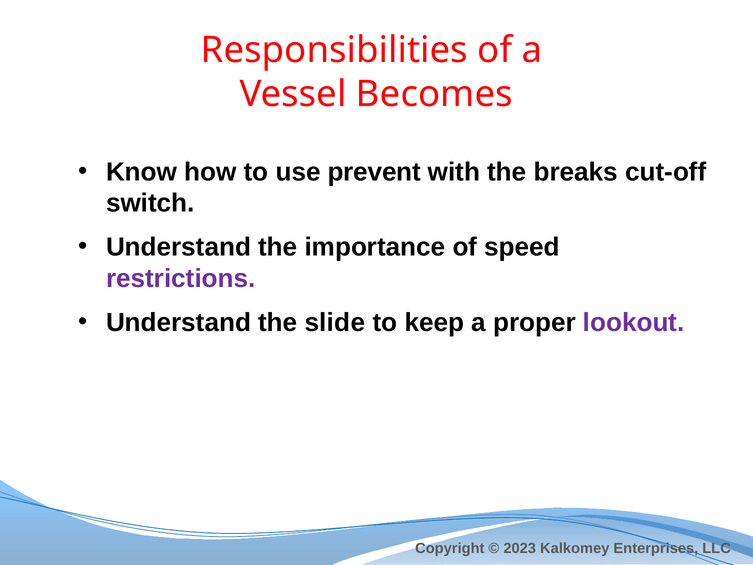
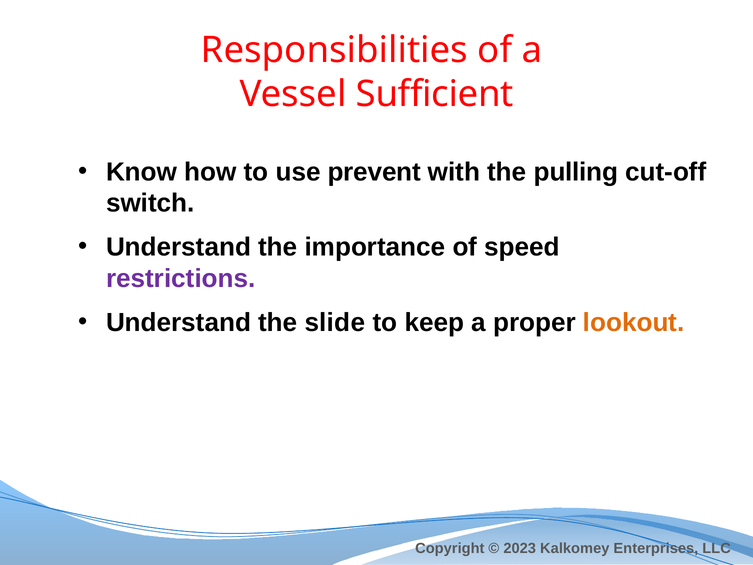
Becomes: Becomes -> Sufficient (435, 94)
breaks: breaks -> pulling (576, 172)
lookout colour: purple -> orange (634, 322)
